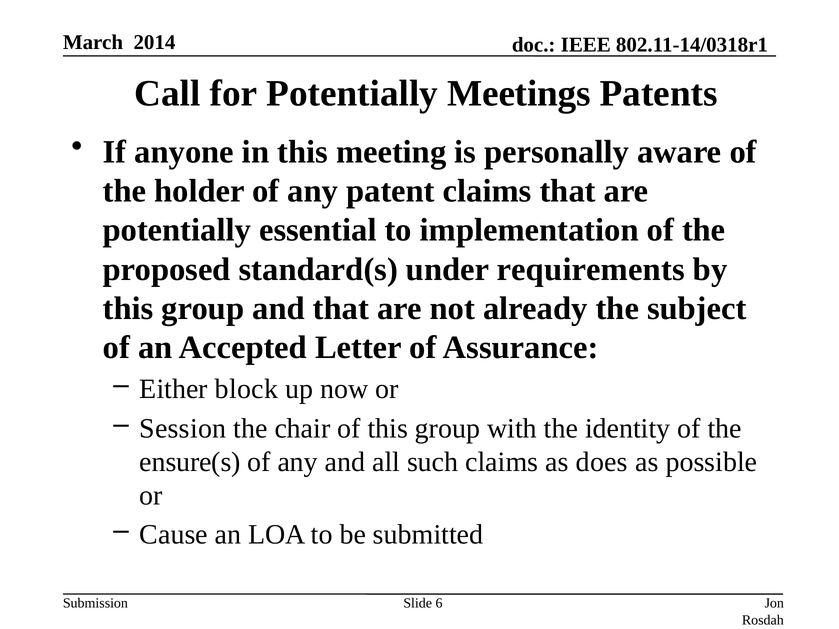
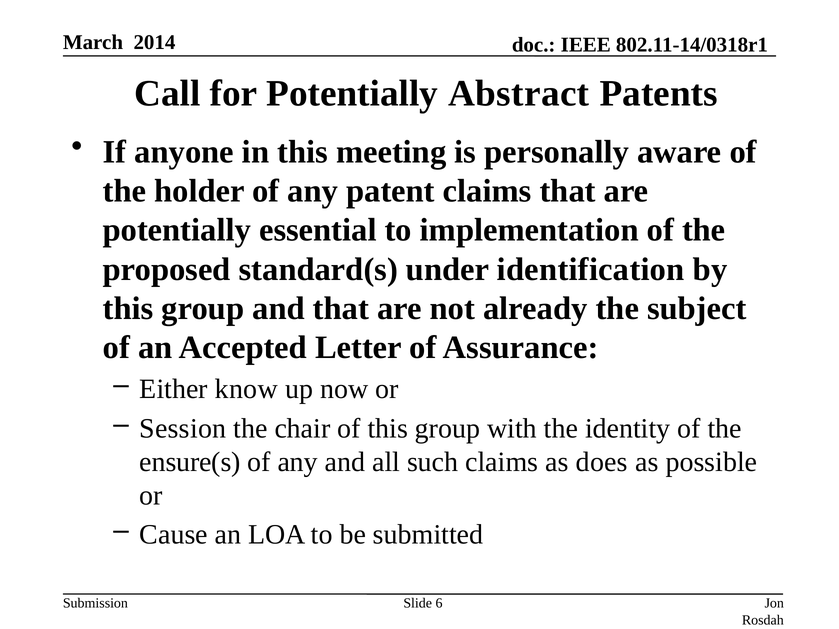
Meetings: Meetings -> Abstract (519, 93)
requirements: requirements -> identification (591, 269)
block: block -> know (246, 389)
